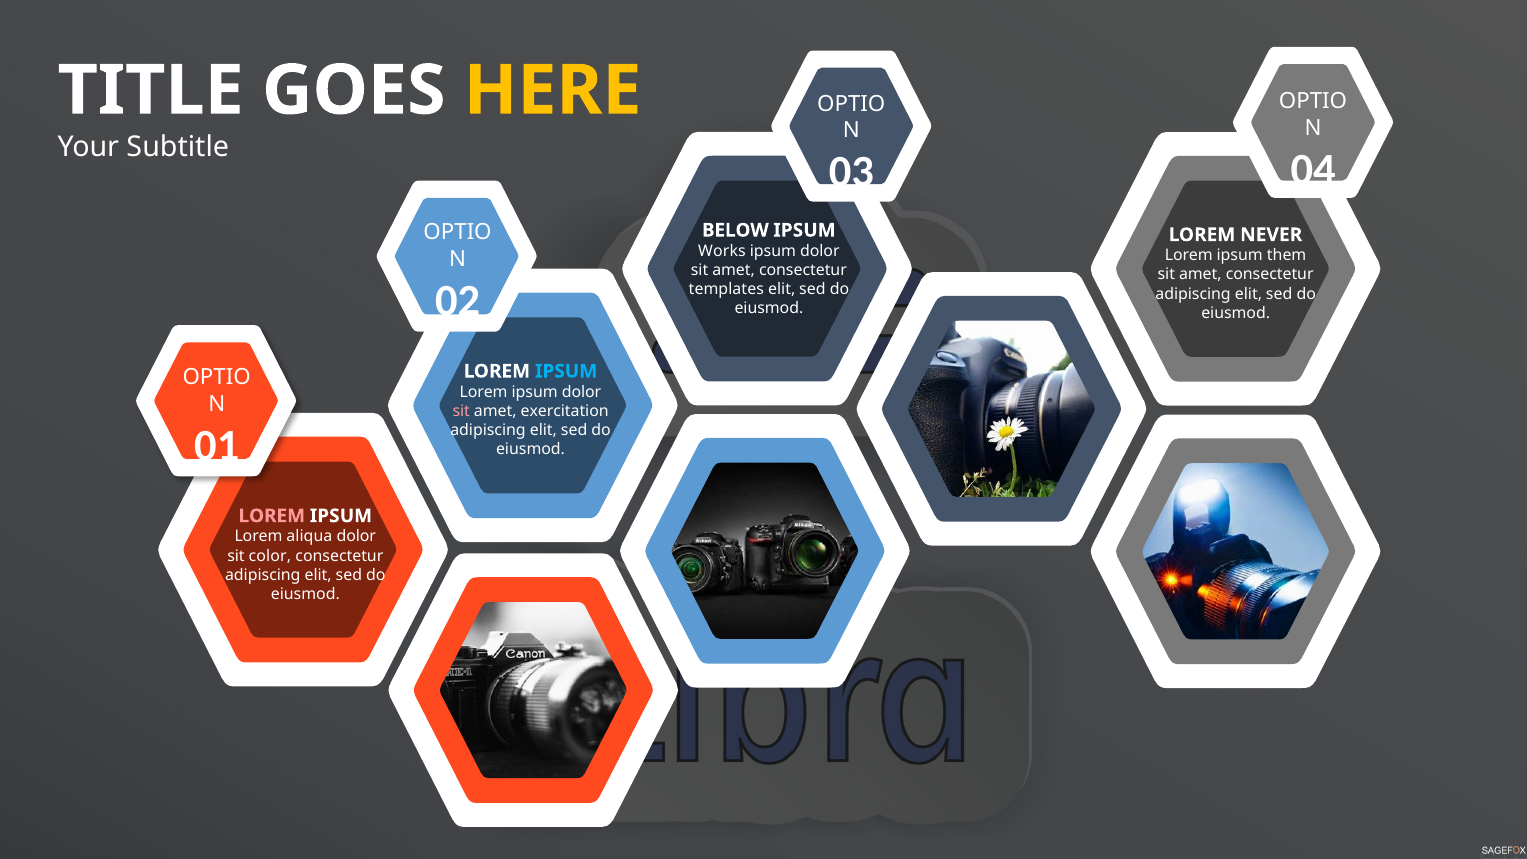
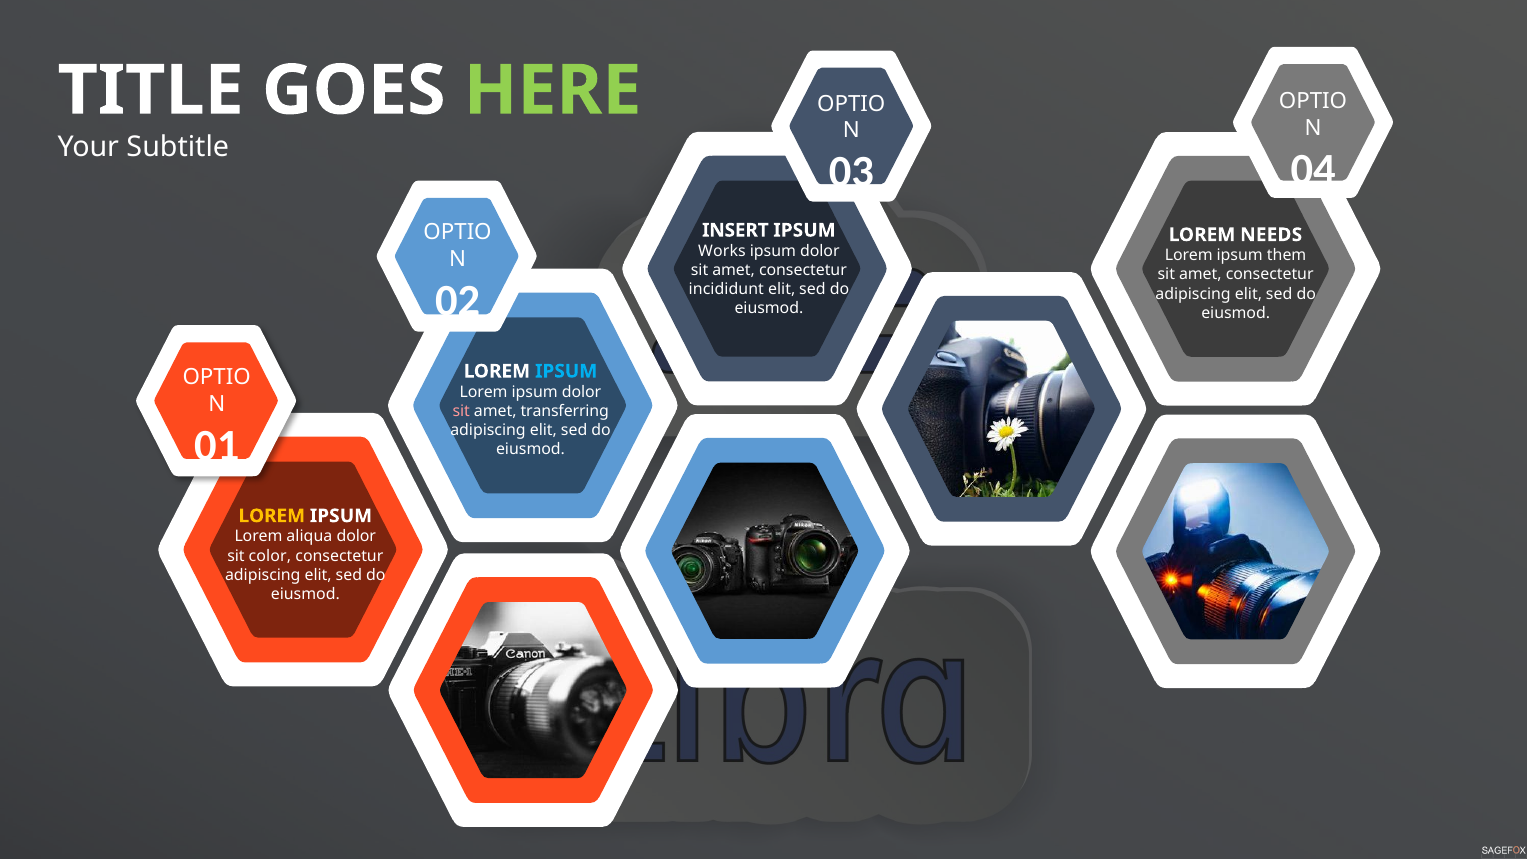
HERE colour: yellow -> light green (553, 91)
BELOW: BELOW -> INSERT (735, 230)
NEVER: NEVER -> NEEDS (1271, 235)
templates: templates -> incididunt (726, 289)
exercitation: exercitation -> transferring (565, 411)
LOREM colour: pink -> yellow (272, 516)
